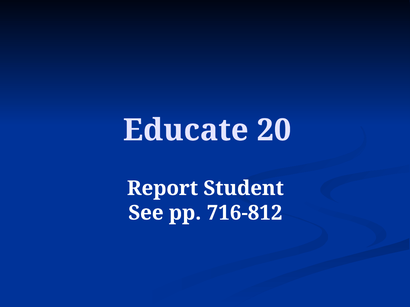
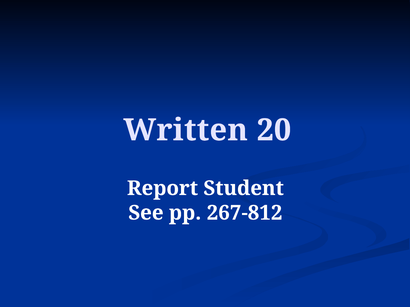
Educate: Educate -> Written (186, 130)
716-812: 716-812 -> 267-812 (245, 213)
